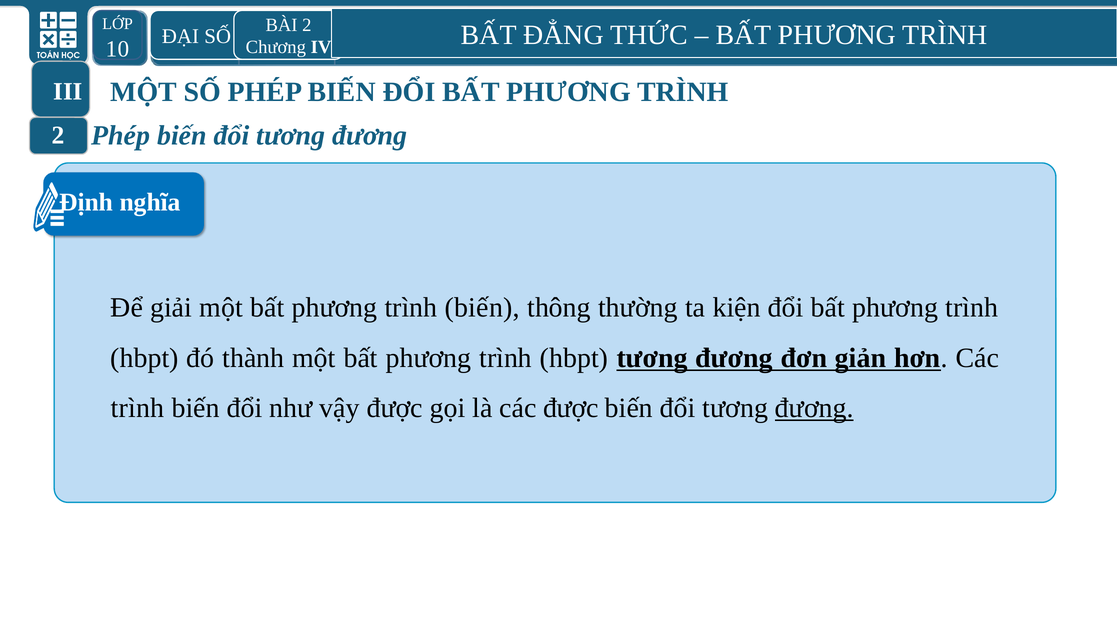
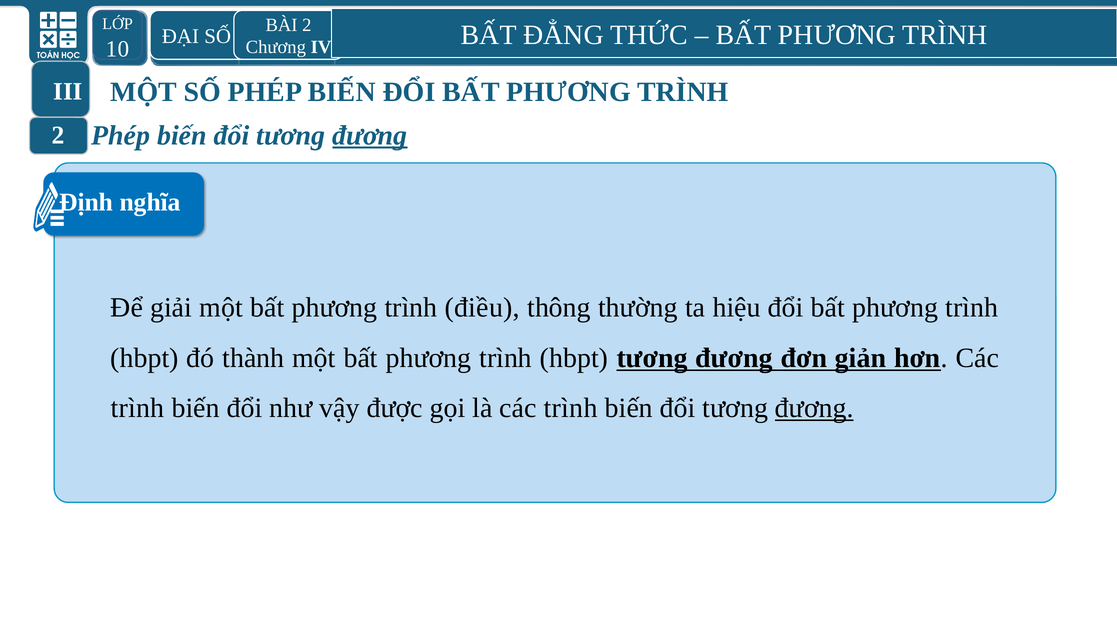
đương underline: none -> present (370, 135)
phương trình biến: biến -> điều (482, 308)
kiện: kiện -> hiệu (737, 308)
là các được: được -> trình (571, 408)
